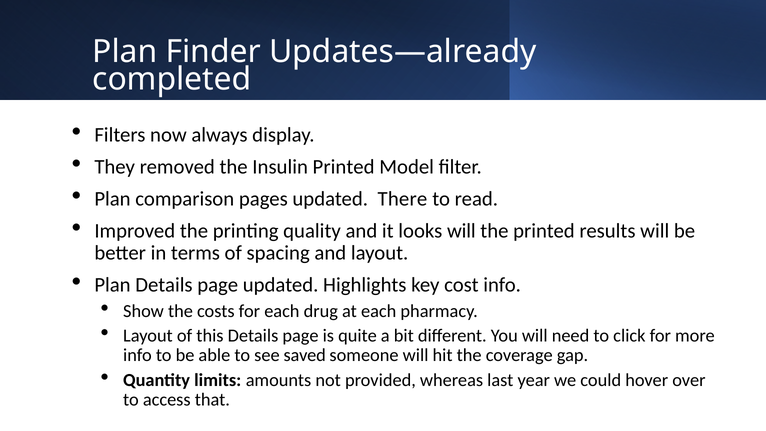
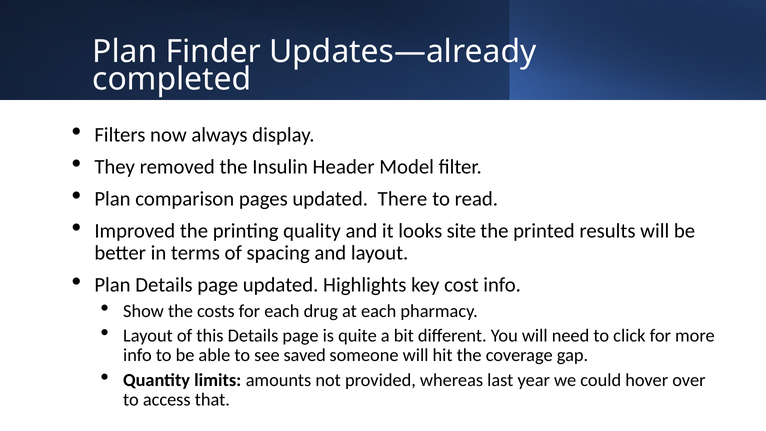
Insulin Printed: Printed -> Header (344, 167)
looks will: will -> site (461, 231)
